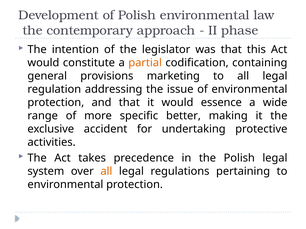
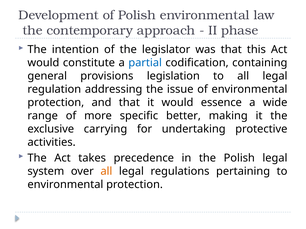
partial colour: orange -> blue (145, 63)
marketing: marketing -> legislation (173, 76)
accident: accident -> carrying (106, 129)
